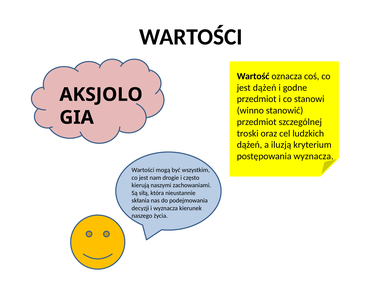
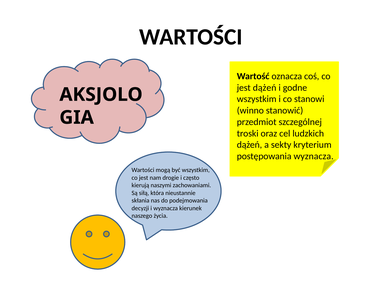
przedmiot: przedmiot -> wszystkim (257, 99)
iluzją: iluzją -> sekty (281, 145)
